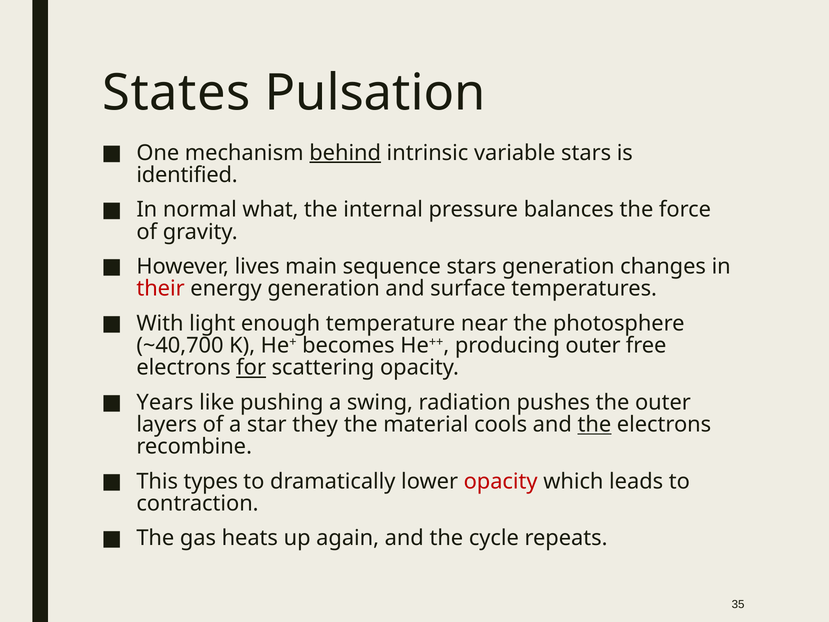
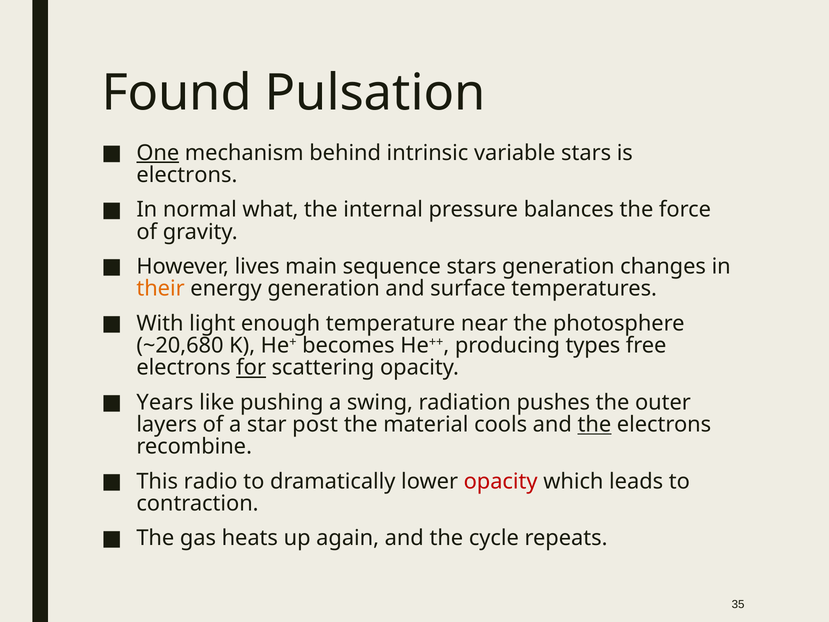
States: States -> Found (177, 93)
One underline: none -> present (158, 153)
behind underline: present -> none (345, 153)
identified: identified -> electrons (187, 175)
their colour: red -> orange (161, 289)
~40,700: ~40,700 -> ~20,680 (180, 345)
producing outer: outer -> types (593, 345)
they: they -> post (315, 424)
types: types -> radio (211, 481)
